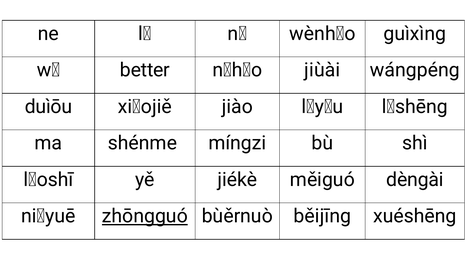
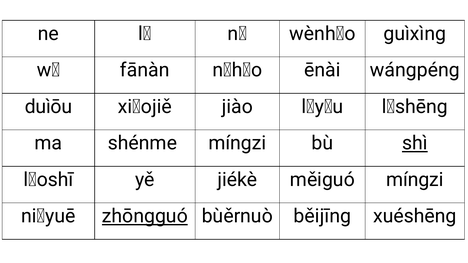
better: better -> fānàn (145, 70)
jiùài: jiùài -> ēnài (322, 70)
shì underline: none -> present (415, 143)
měiguó dèngài: dèngài -> míngzi (415, 180)
